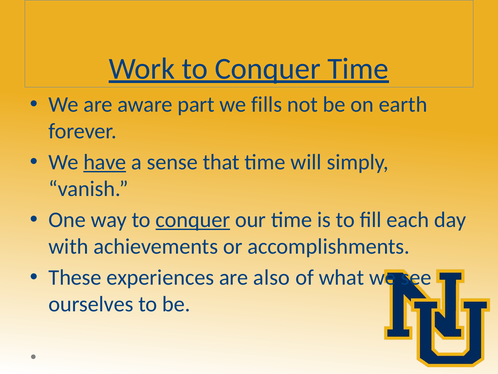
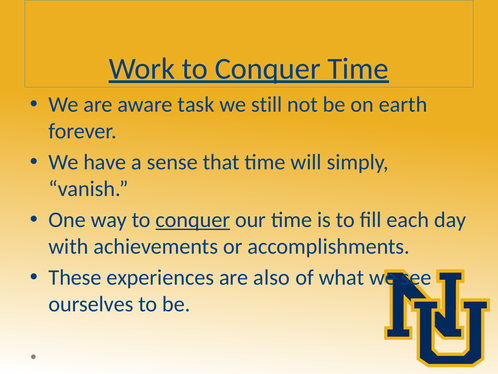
part: part -> task (196, 104)
fills: fills -> still (267, 104)
have underline: present -> none (105, 162)
